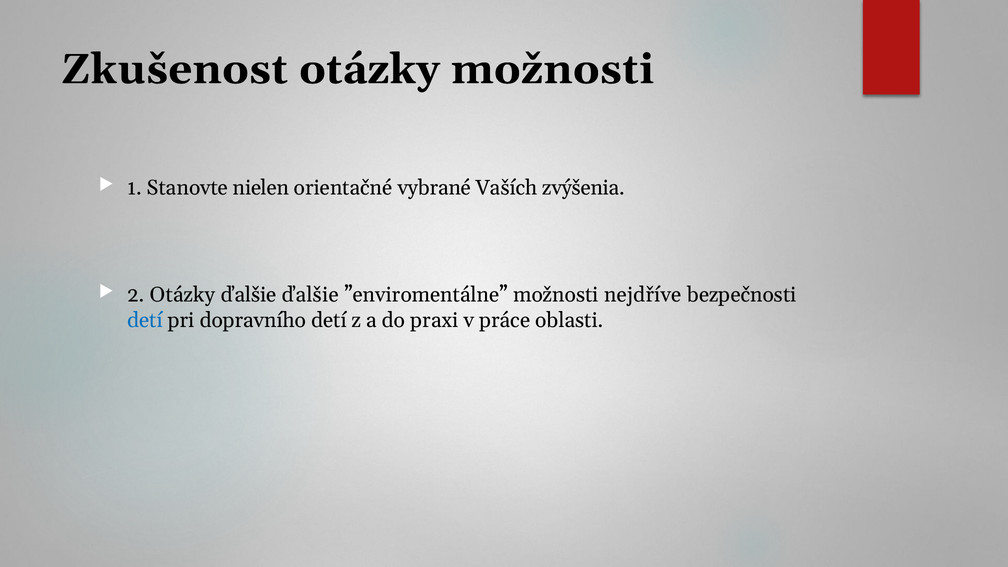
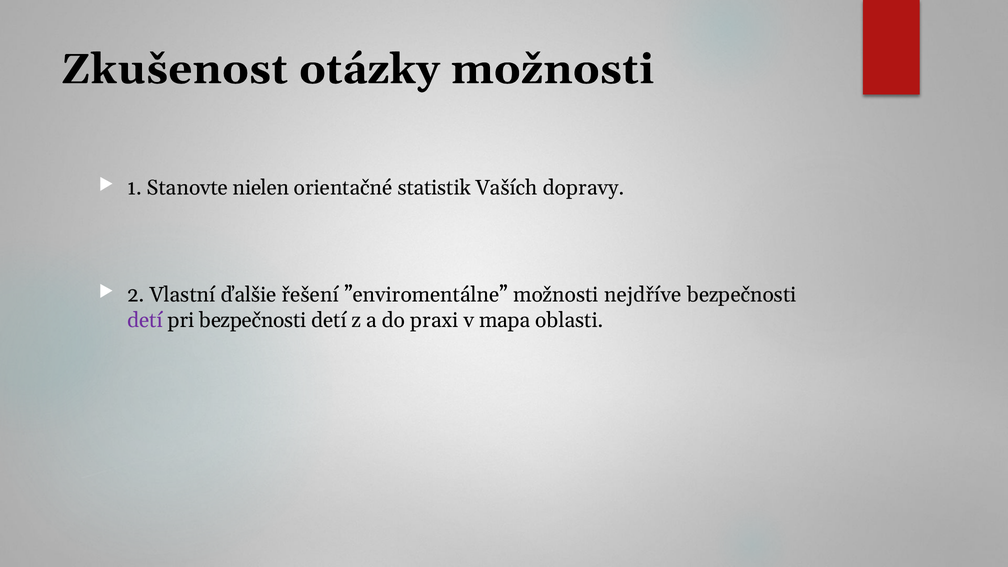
vybrané: vybrané -> statistik (434, 188)
zvýšenia: zvýšenia -> dopravy (584, 188)
2 Otázky: Otázky -> Vlastní (183, 295)
ďalšie ďalšie: ďalšie -> řešení (310, 295)
detí colour: blue -> purple (145, 320)
pri dopravního: dopravního -> bezpečnosti (253, 320)
práce: práce -> mapa (505, 320)
